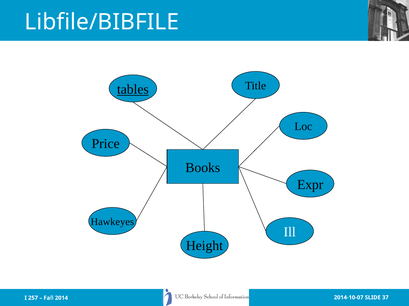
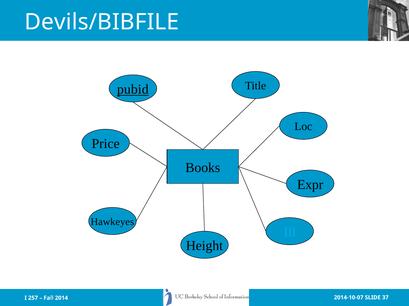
Libfile/BIBFILE: Libfile/BIBFILE -> Devils/BIBFILE (102, 22)
tables: tables -> pubid (133, 90)
Ill colour: white -> light blue (290, 233)
